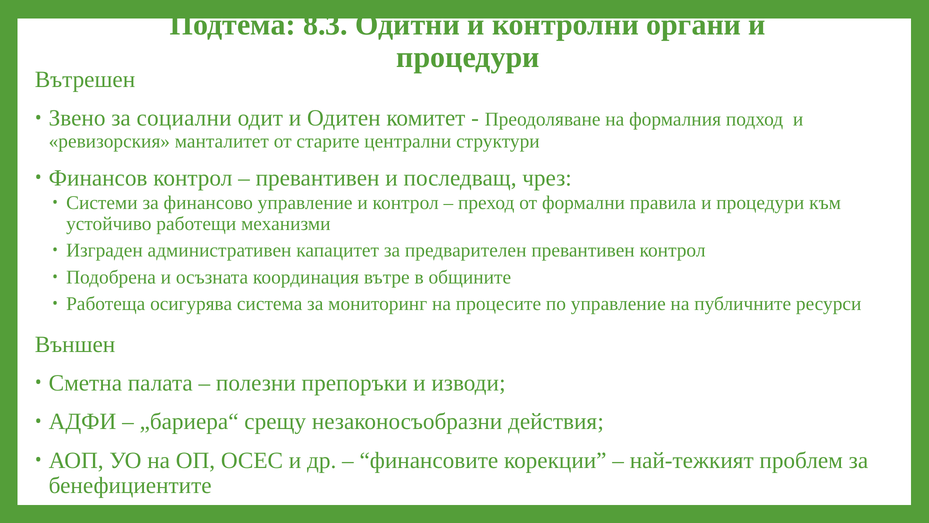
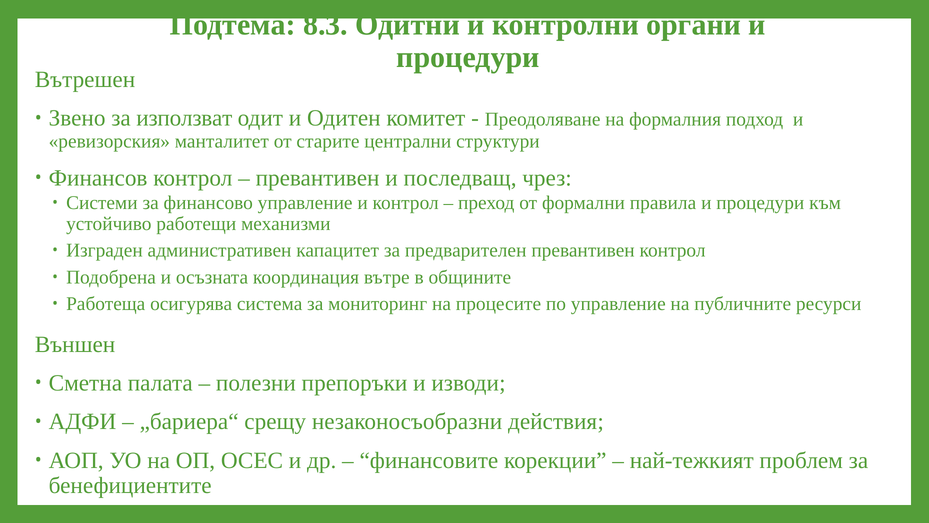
социални: социални -> използват (184, 118)
